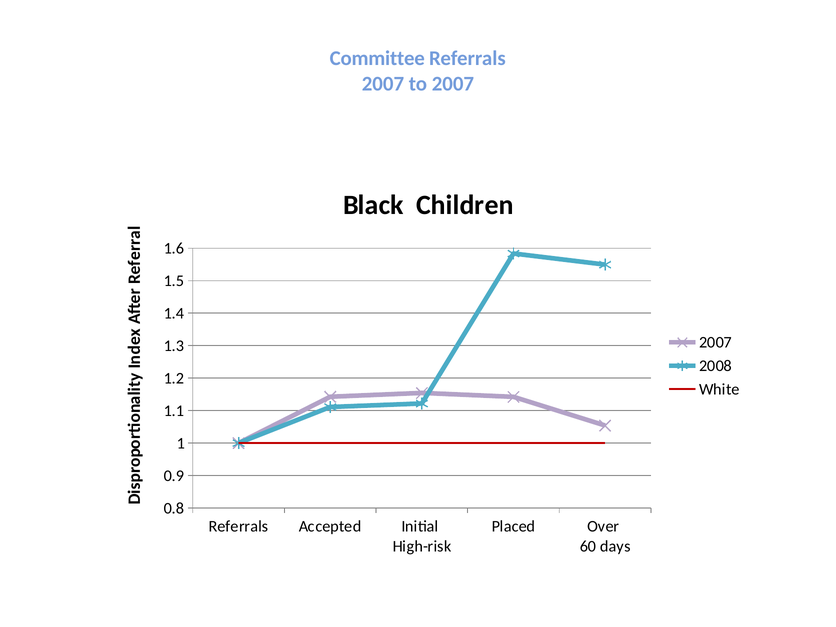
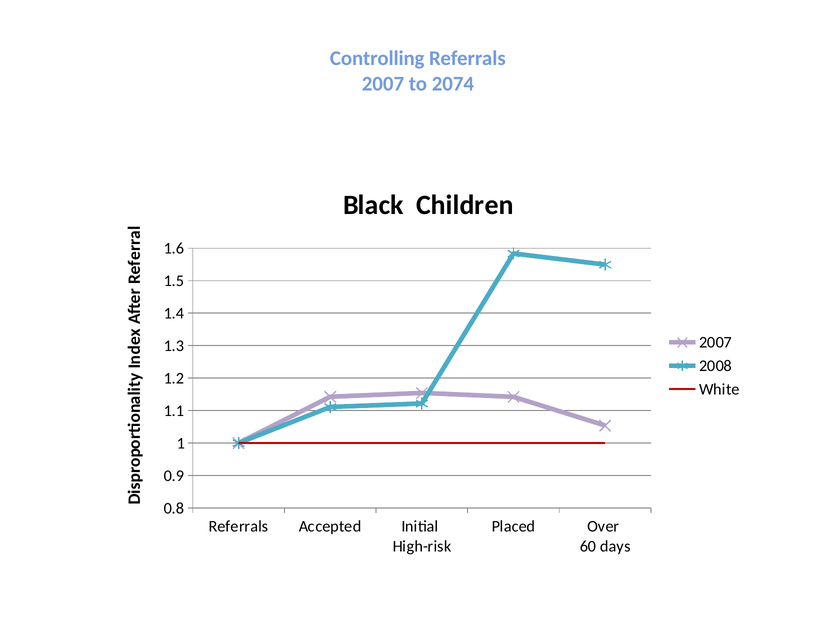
Committee: Committee -> Controlling (377, 59)
to 2007: 2007 -> 2074 (453, 84)
